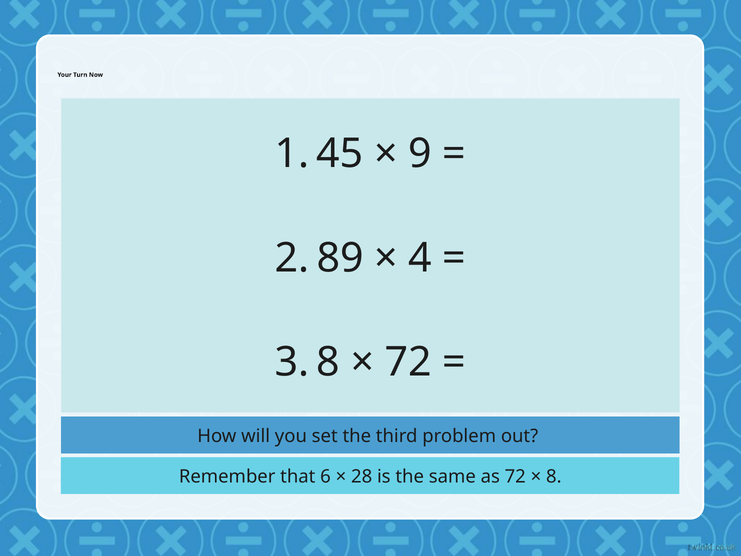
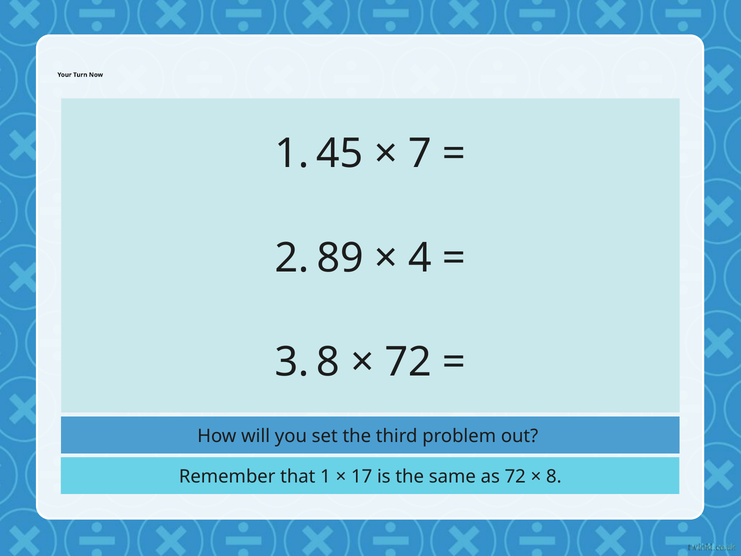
9: 9 -> 7 (420, 153)
6: 6 -> 1 (326, 476)
28: 28 -> 17 (362, 476)
